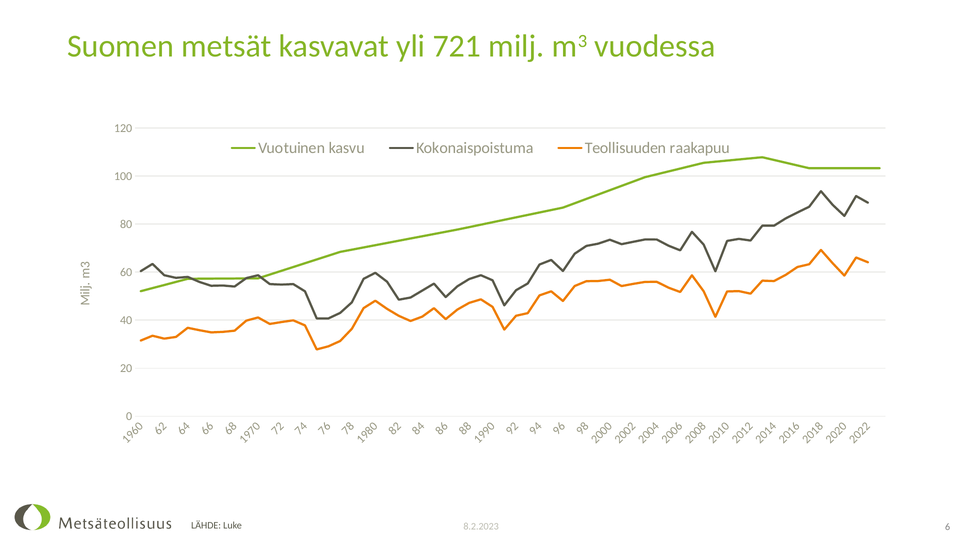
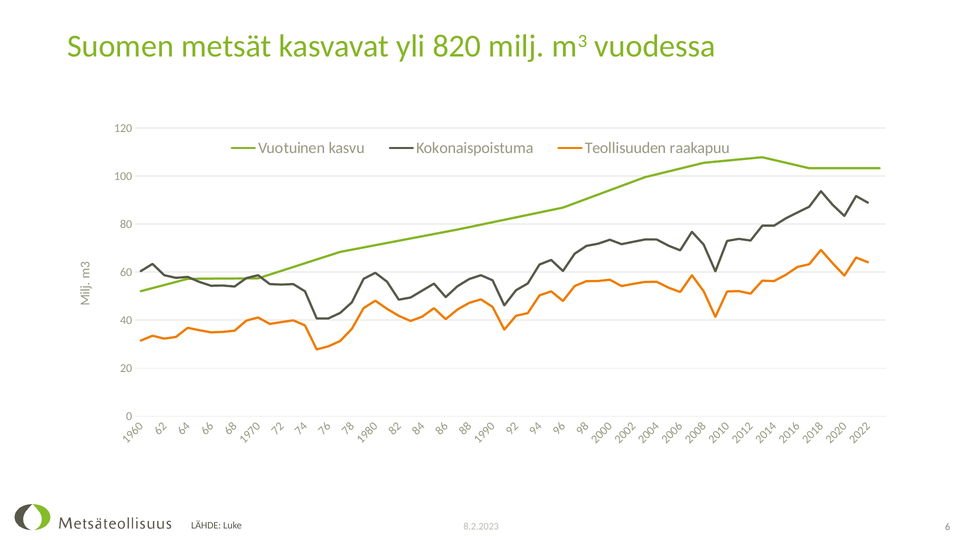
721: 721 -> 820 (457, 46)
